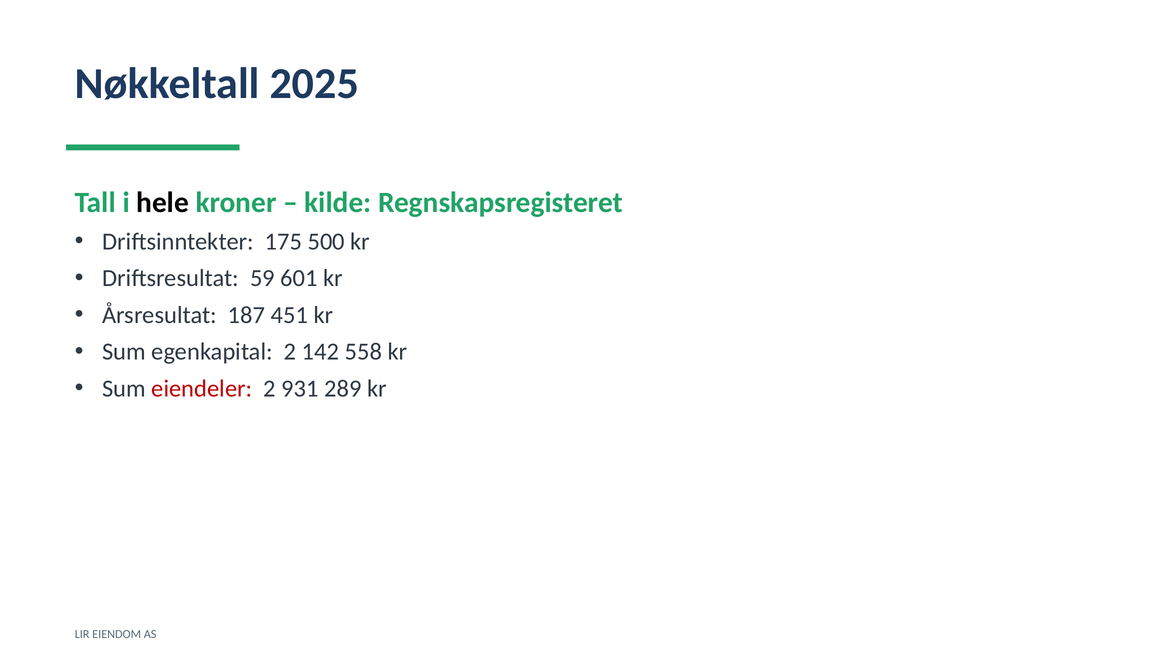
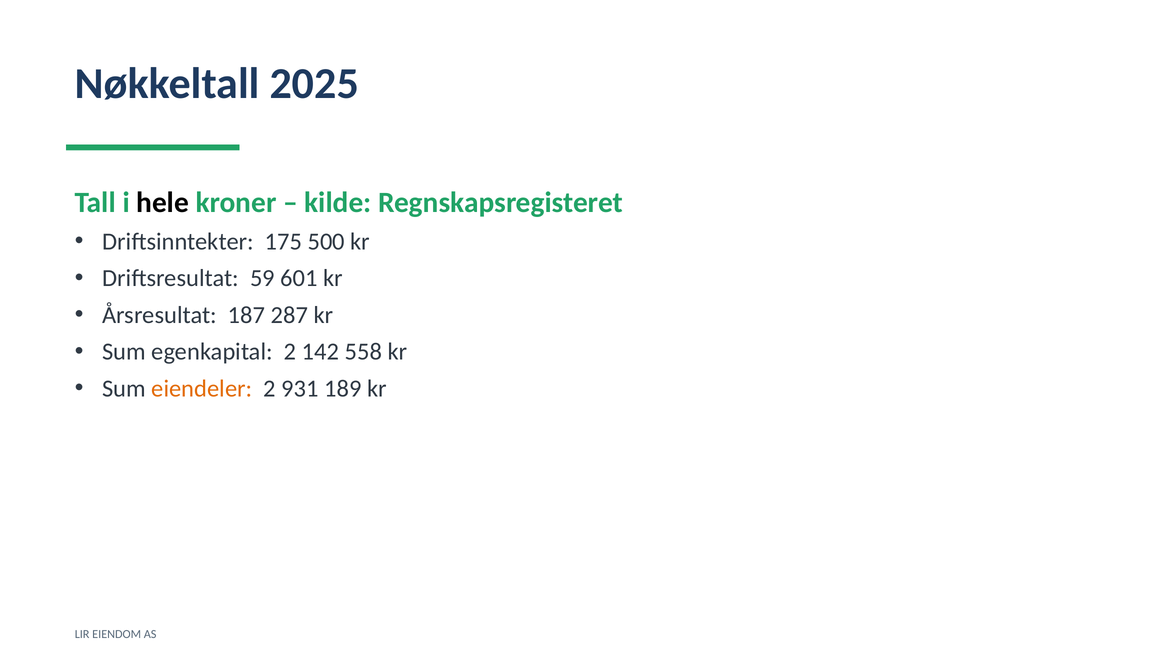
451: 451 -> 287 (289, 315)
eiendeler colour: red -> orange (202, 389)
289: 289 -> 189 (343, 389)
